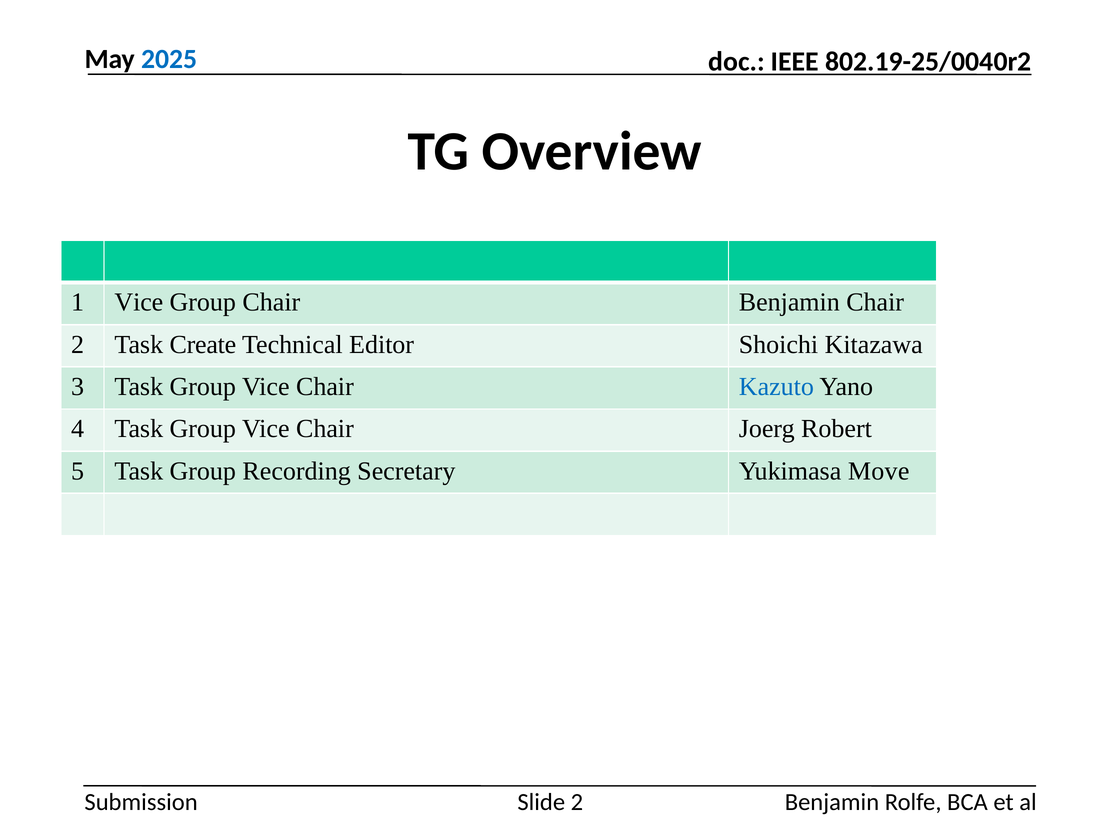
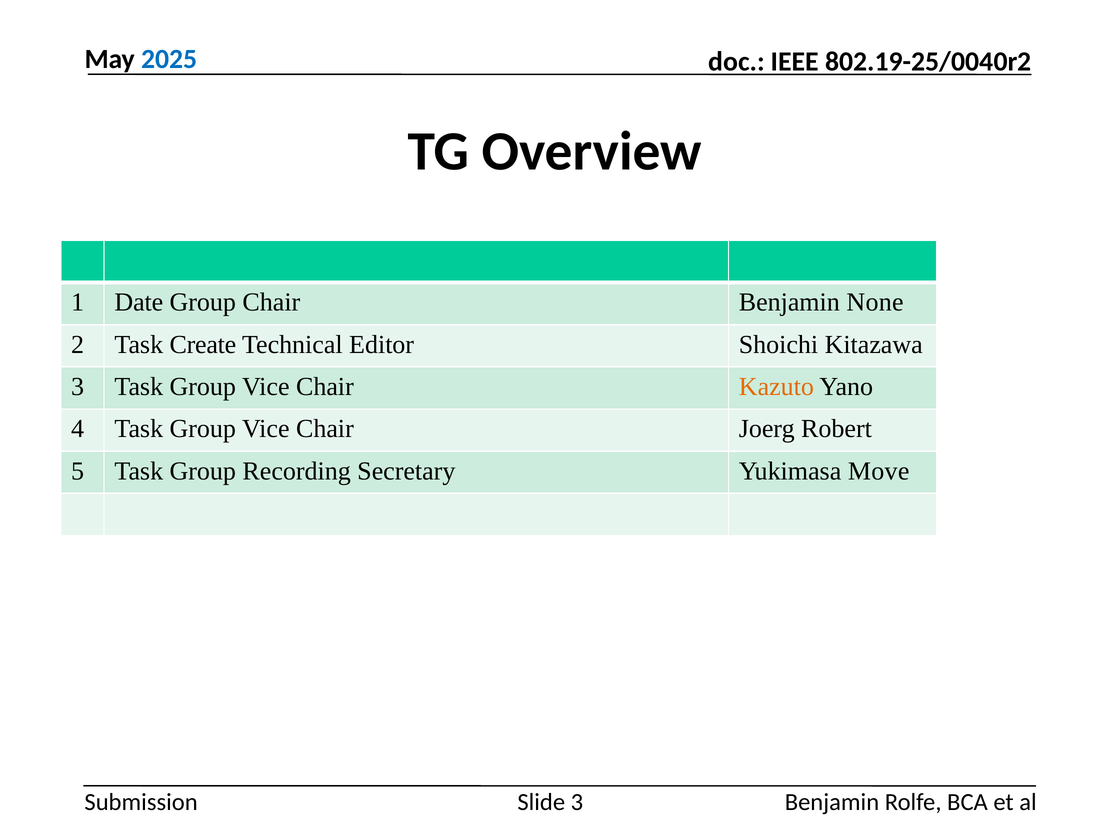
1 Vice: Vice -> Date (139, 303)
Benjamin Chair: Chair -> None (875, 303)
Kazuto colour: blue -> orange (776, 387)
Slide 2: 2 -> 3 (577, 803)
